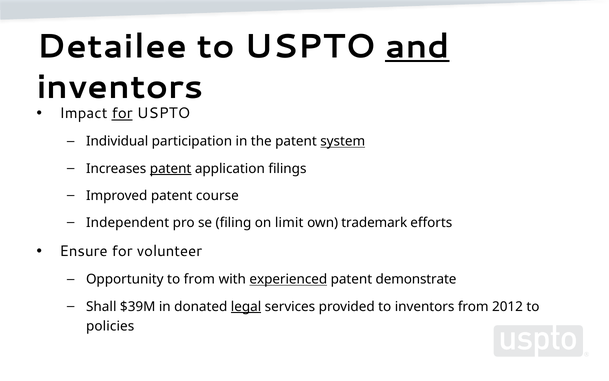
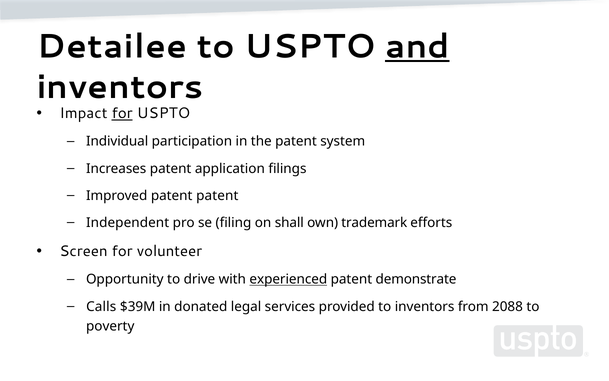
system underline: present -> none (343, 141)
patent underline: present -> none (171, 168)
patent course: course -> patent (217, 195)
limit: limit -> shall (289, 223)
Ensure: Ensure -> Screen (84, 251)
to from: from -> drive (199, 279)
Shall: Shall -> Calls (101, 306)
legal underline: present -> none (246, 306)
2012: 2012 -> 2088 (508, 306)
policies: policies -> poverty (110, 326)
